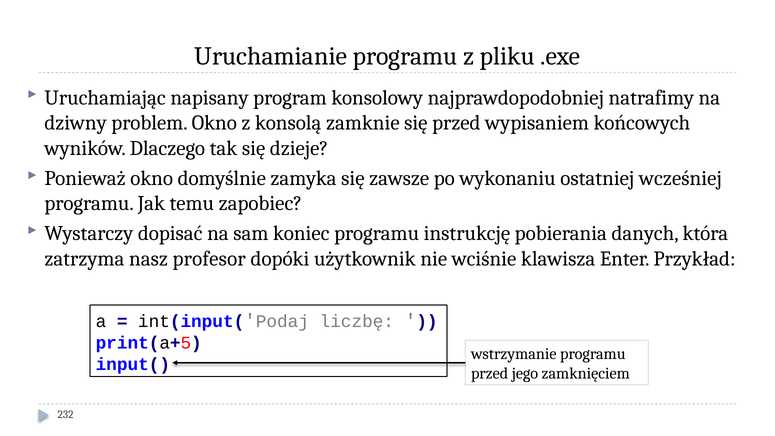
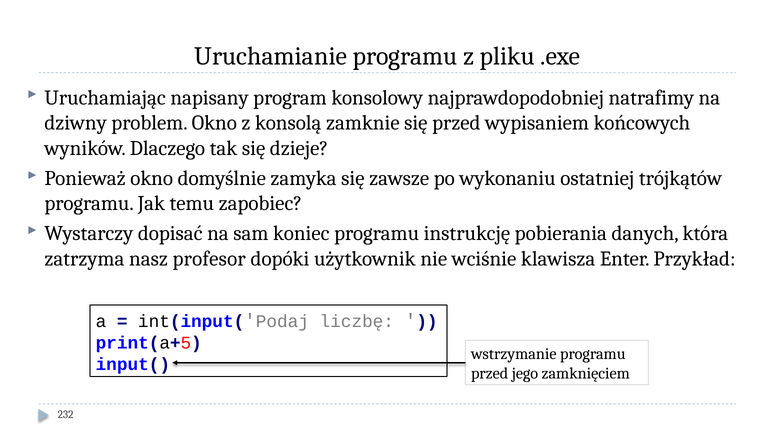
wcześniej: wcześniej -> trójkątów (680, 178)
